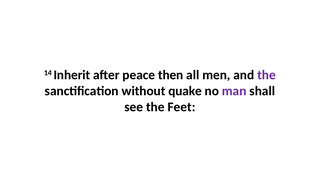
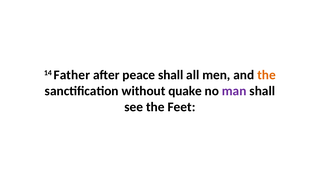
Inherit: Inherit -> Father (72, 75)
peace then: then -> shall (171, 75)
the colour: purple -> orange (267, 75)
